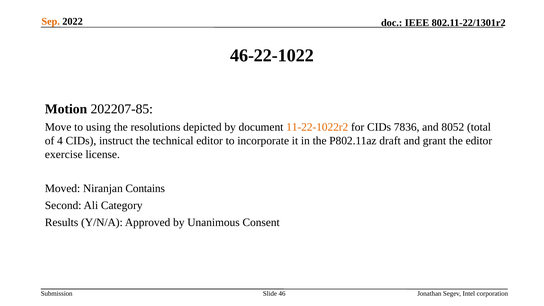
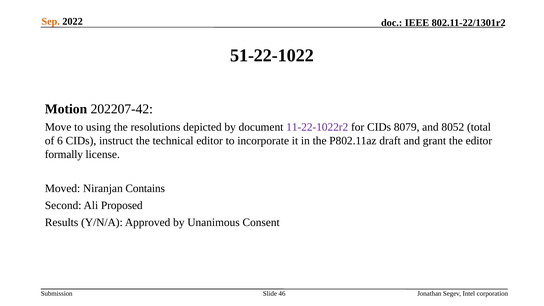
46-22-1022: 46-22-1022 -> 51-22-1022 (272, 56)
202207-85: 202207-85 -> 202207-42 (122, 109)
11-22-1022r2 colour: orange -> purple (317, 127)
7836: 7836 -> 8079 (407, 127)
4: 4 -> 6 (60, 141)
exercise: exercise -> formally (64, 154)
Category: Category -> Proposed (122, 205)
